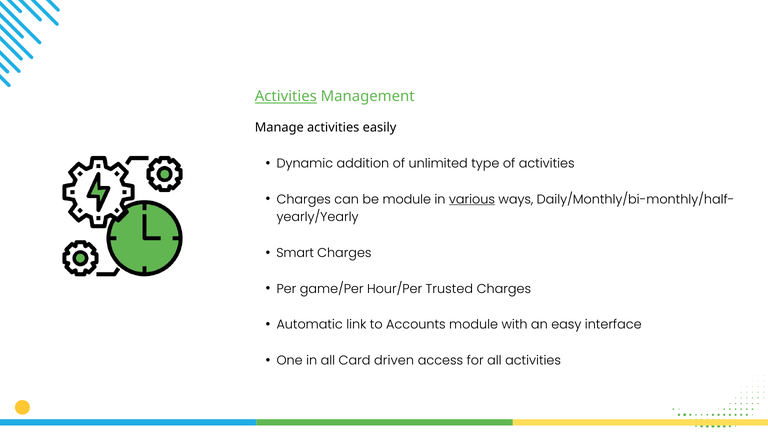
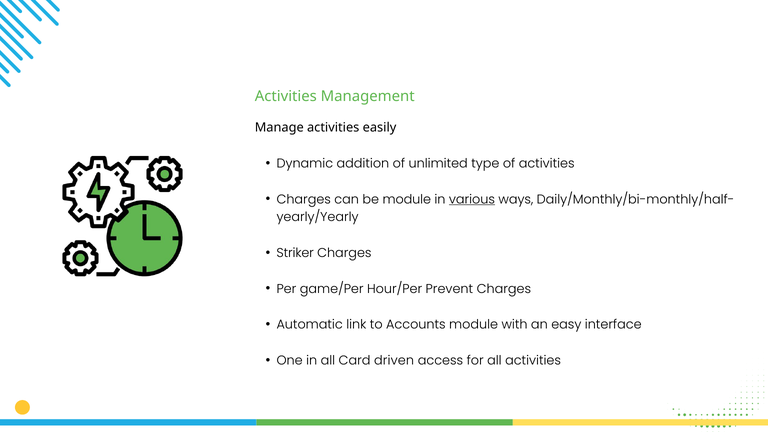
Activities underline: present -> none (286, 96)
Smart: Smart -> Striker (295, 253)
Trusted: Trusted -> Prevent (449, 289)
